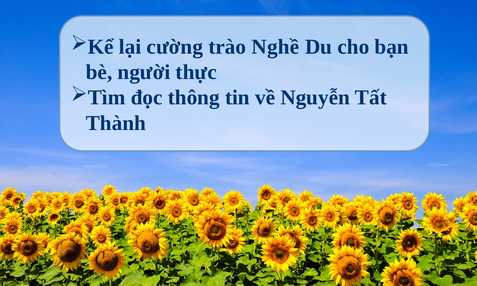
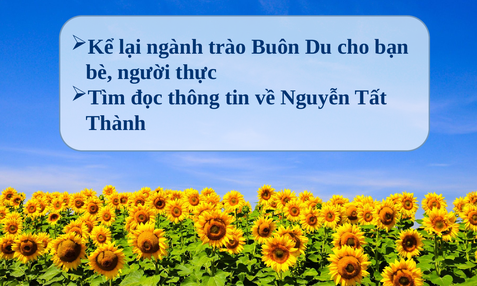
cường: cường -> ngành (175, 47)
Nghề: Nghề -> Buôn (276, 47)
